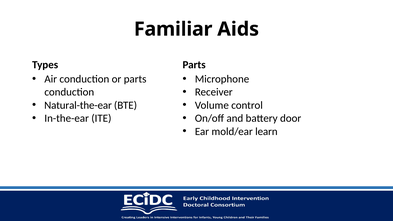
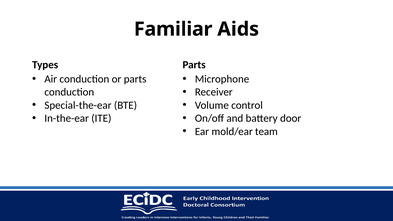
Natural-the-ear: Natural-the-ear -> Special-the-ear (78, 105)
learn: learn -> team (266, 131)
